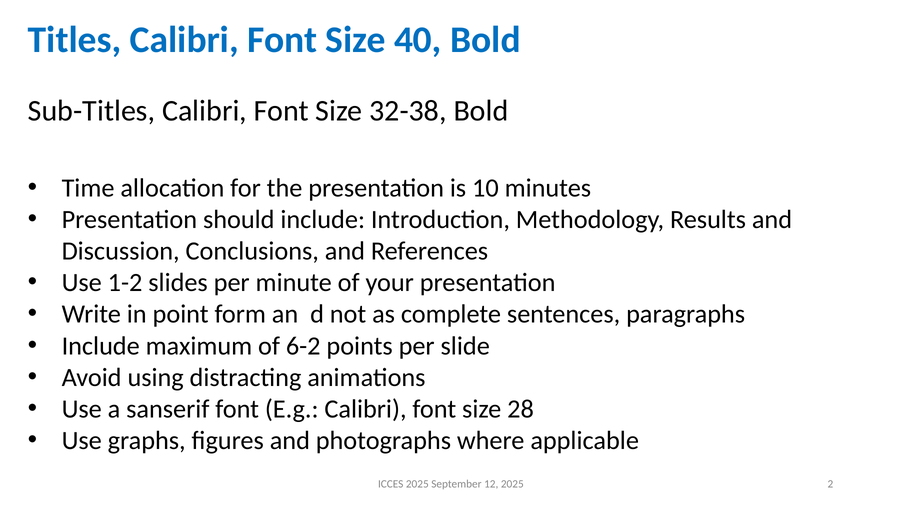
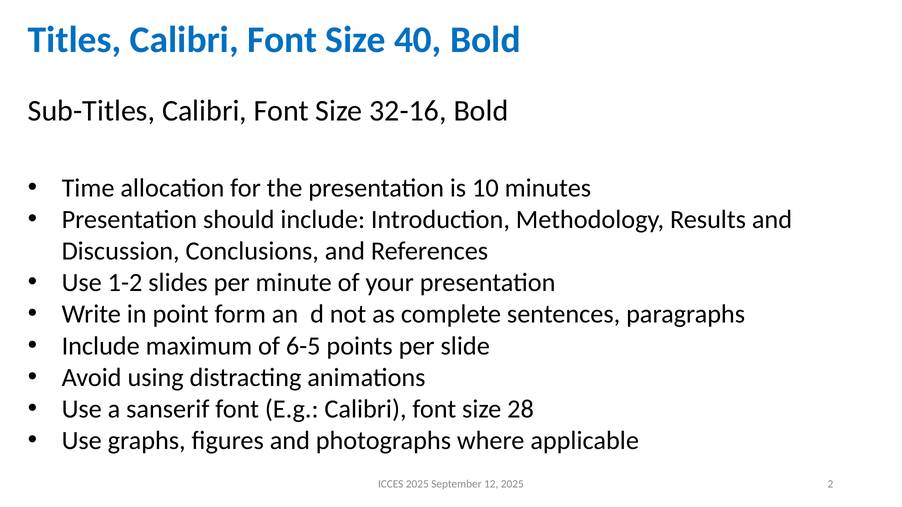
32-38: 32-38 -> 32-16 (408, 111)
6-2: 6-2 -> 6-5 (303, 346)
